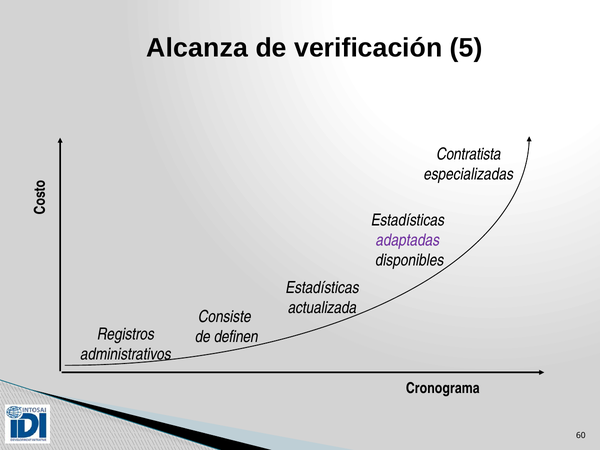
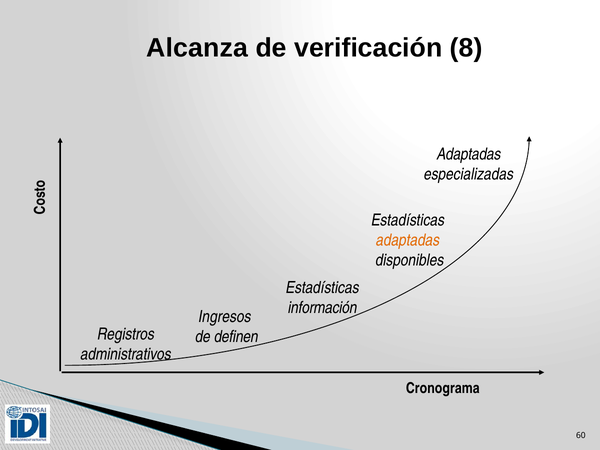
5: 5 -> 8 (466, 48)
Contratista: Contratista -> Adaptadas (469, 154)
adaptadas colour: purple -> orange (408, 240)
actualizada: actualizada -> información (323, 308)
Consiste: Consiste -> Ingresos (225, 317)
